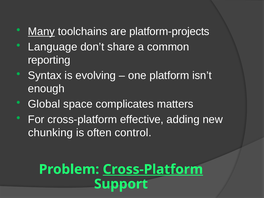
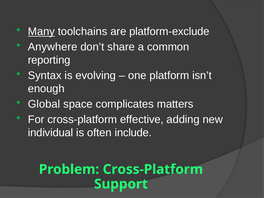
platform-projects: platform-projects -> platform-exclude (169, 32)
Language: Language -> Anywhere (53, 47)
chunking: chunking -> individual (51, 133)
control: control -> include (133, 133)
Cross-Platform underline: present -> none (153, 169)
